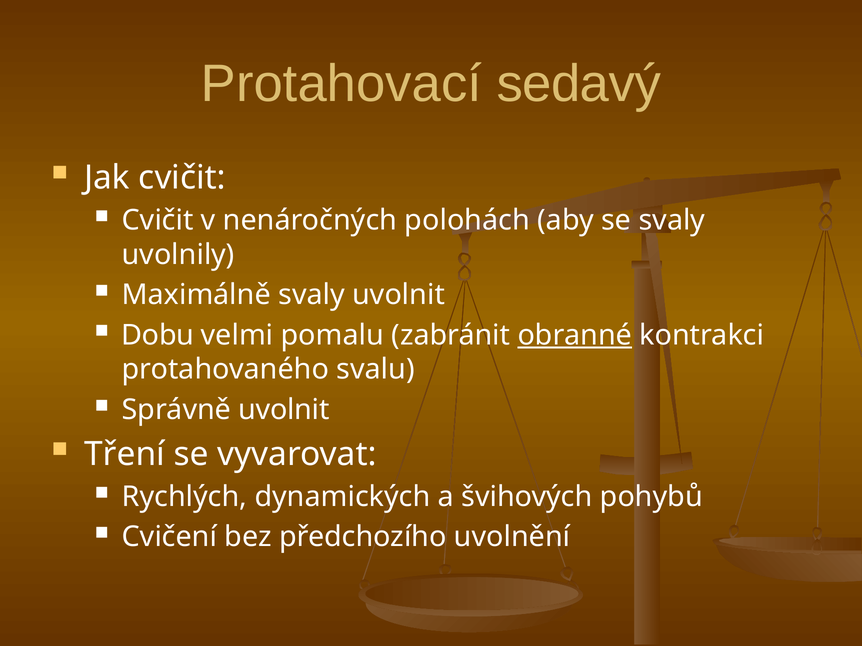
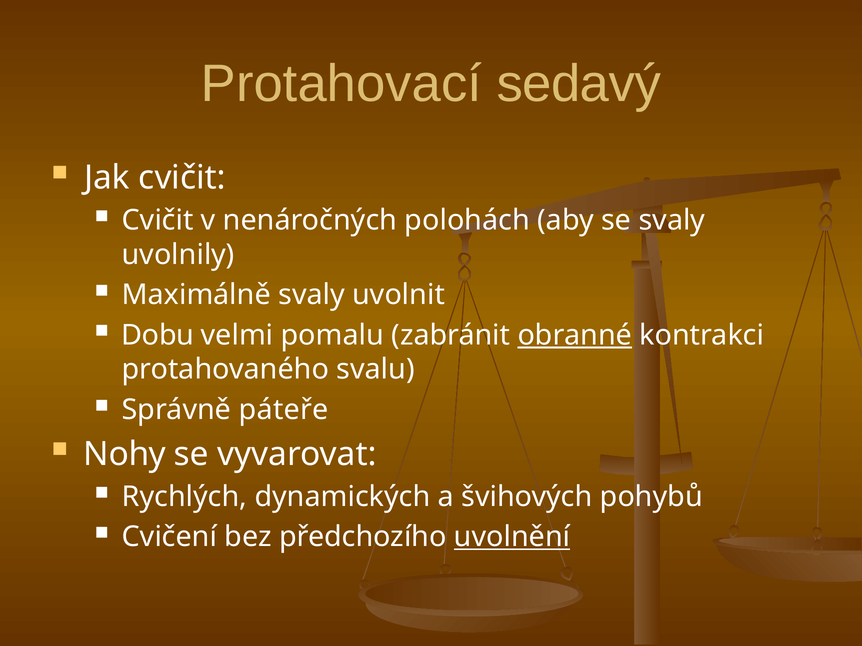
Správně uvolnit: uvolnit -> páteře (284, 410)
Tření: Tření -> Nohy (125, 454)
uvolnění underline: none -> present (512, 537)
